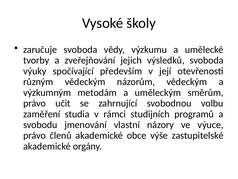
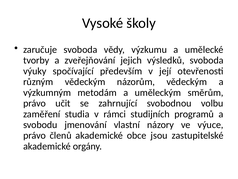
výše: výše -> jsou (159, 135)
